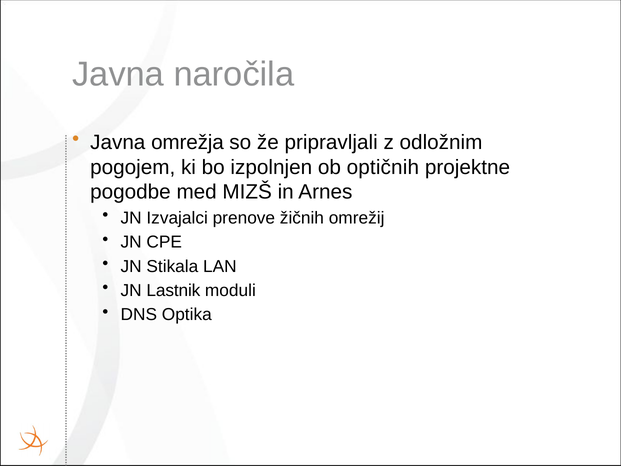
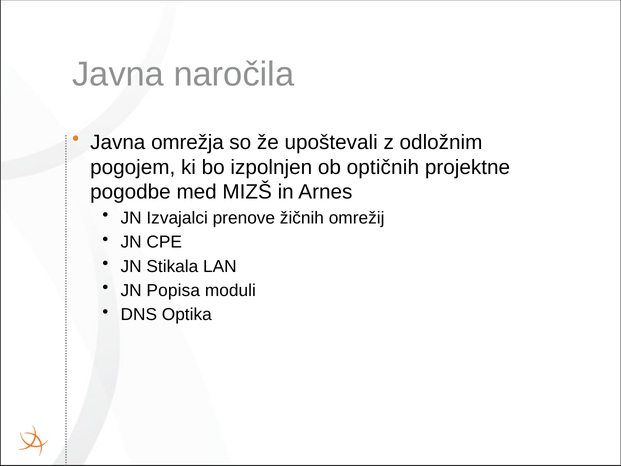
pripravljali: pripravljali -> upoštevali (331, 142)
Lastnik: Lastnik -> Popisa (173, 290)
